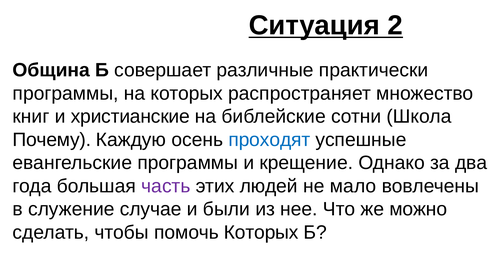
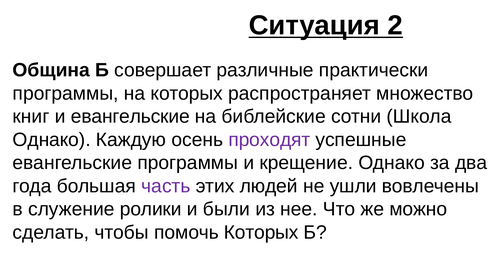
и христианские: христианские -> евангельские (130, 117)
Почему: Почему -> Однако (52, 140)
проходят colour: blue -> purple (269, 140)
мало: мало -> ушли (353, 186)
случае: случае -> ролики (151, 209)
